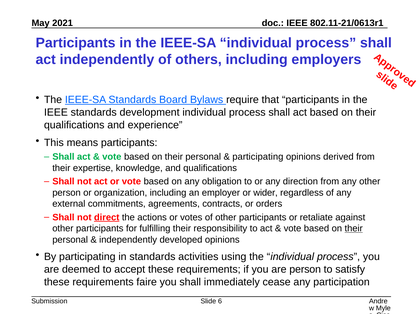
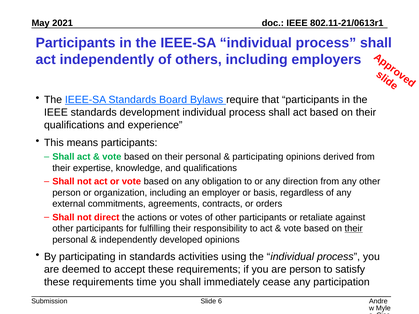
wider: wider -> basis (266, 193)
direct underline: present -> none (107, 217)
faire: faire -> time (147, 282)
